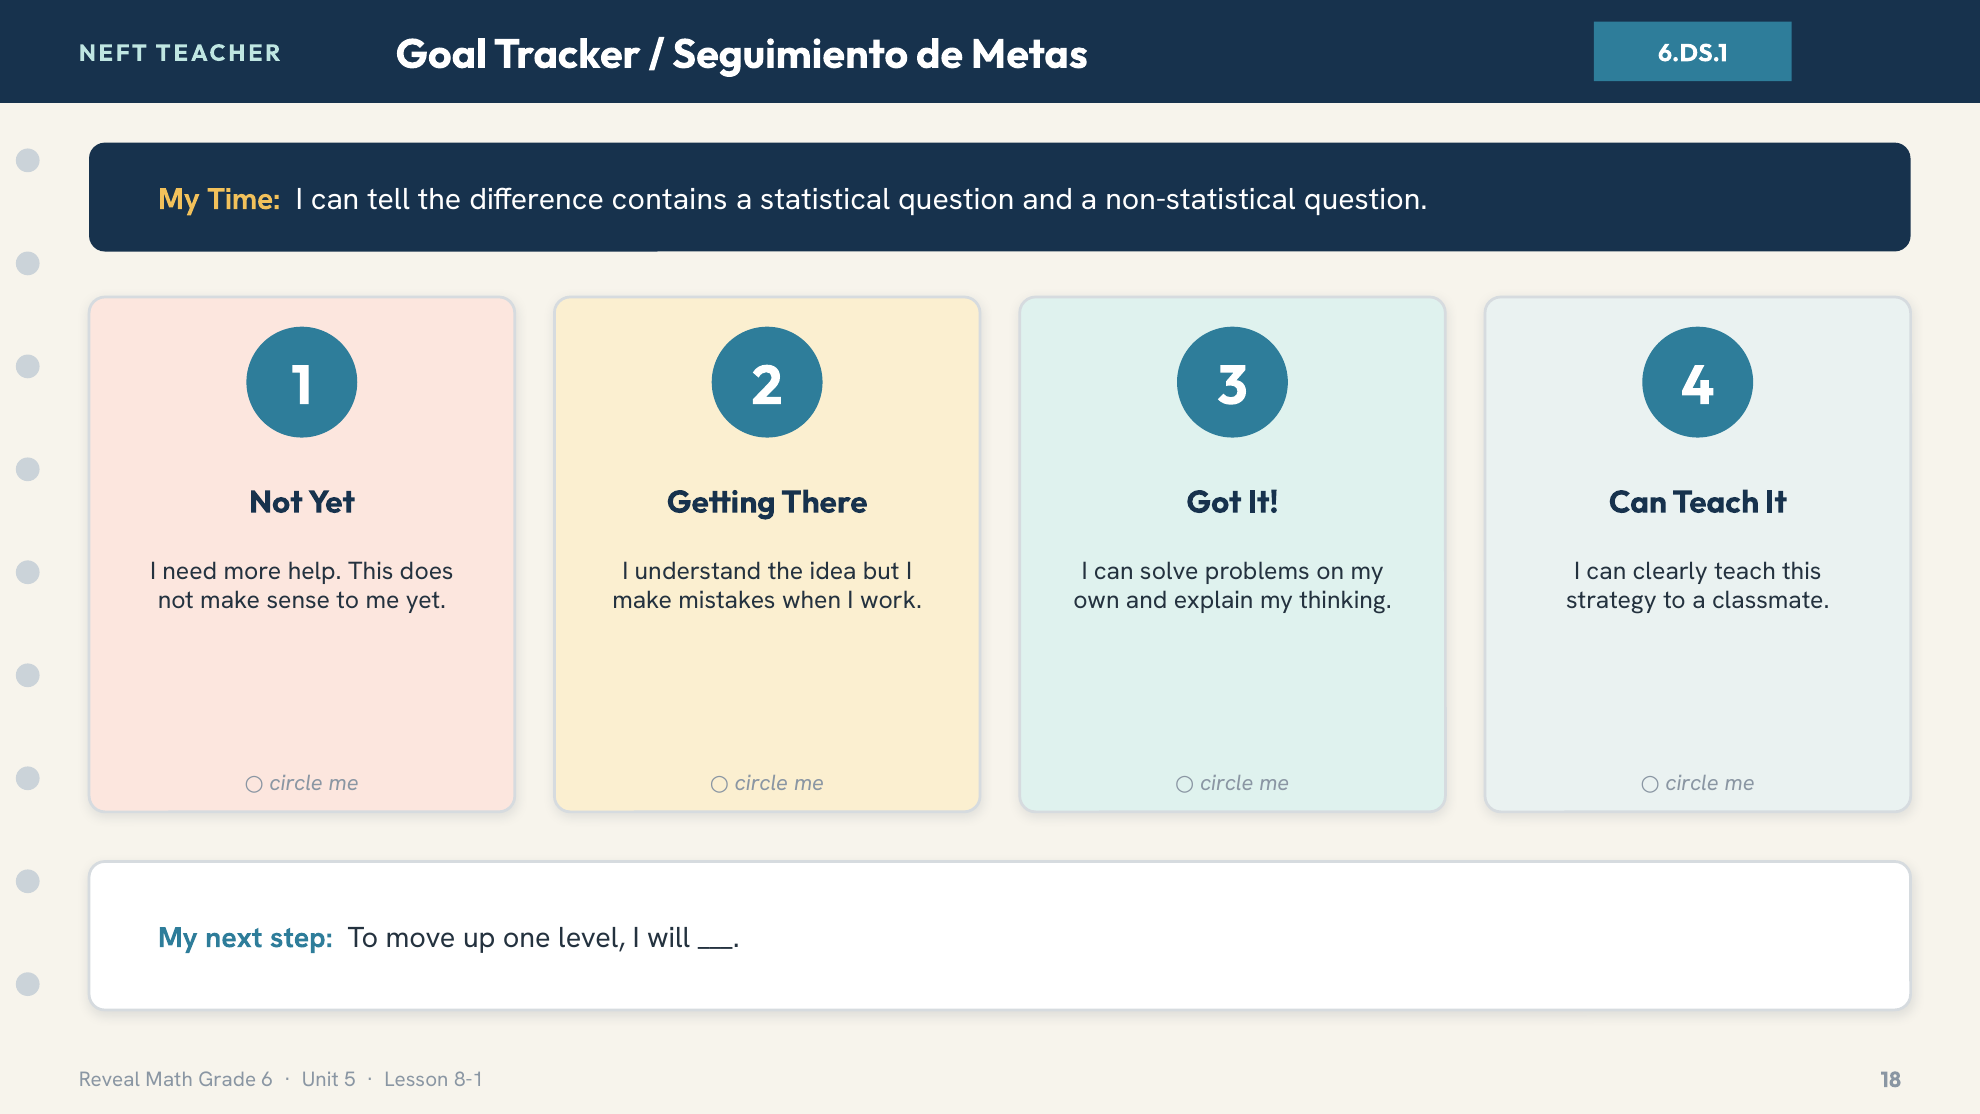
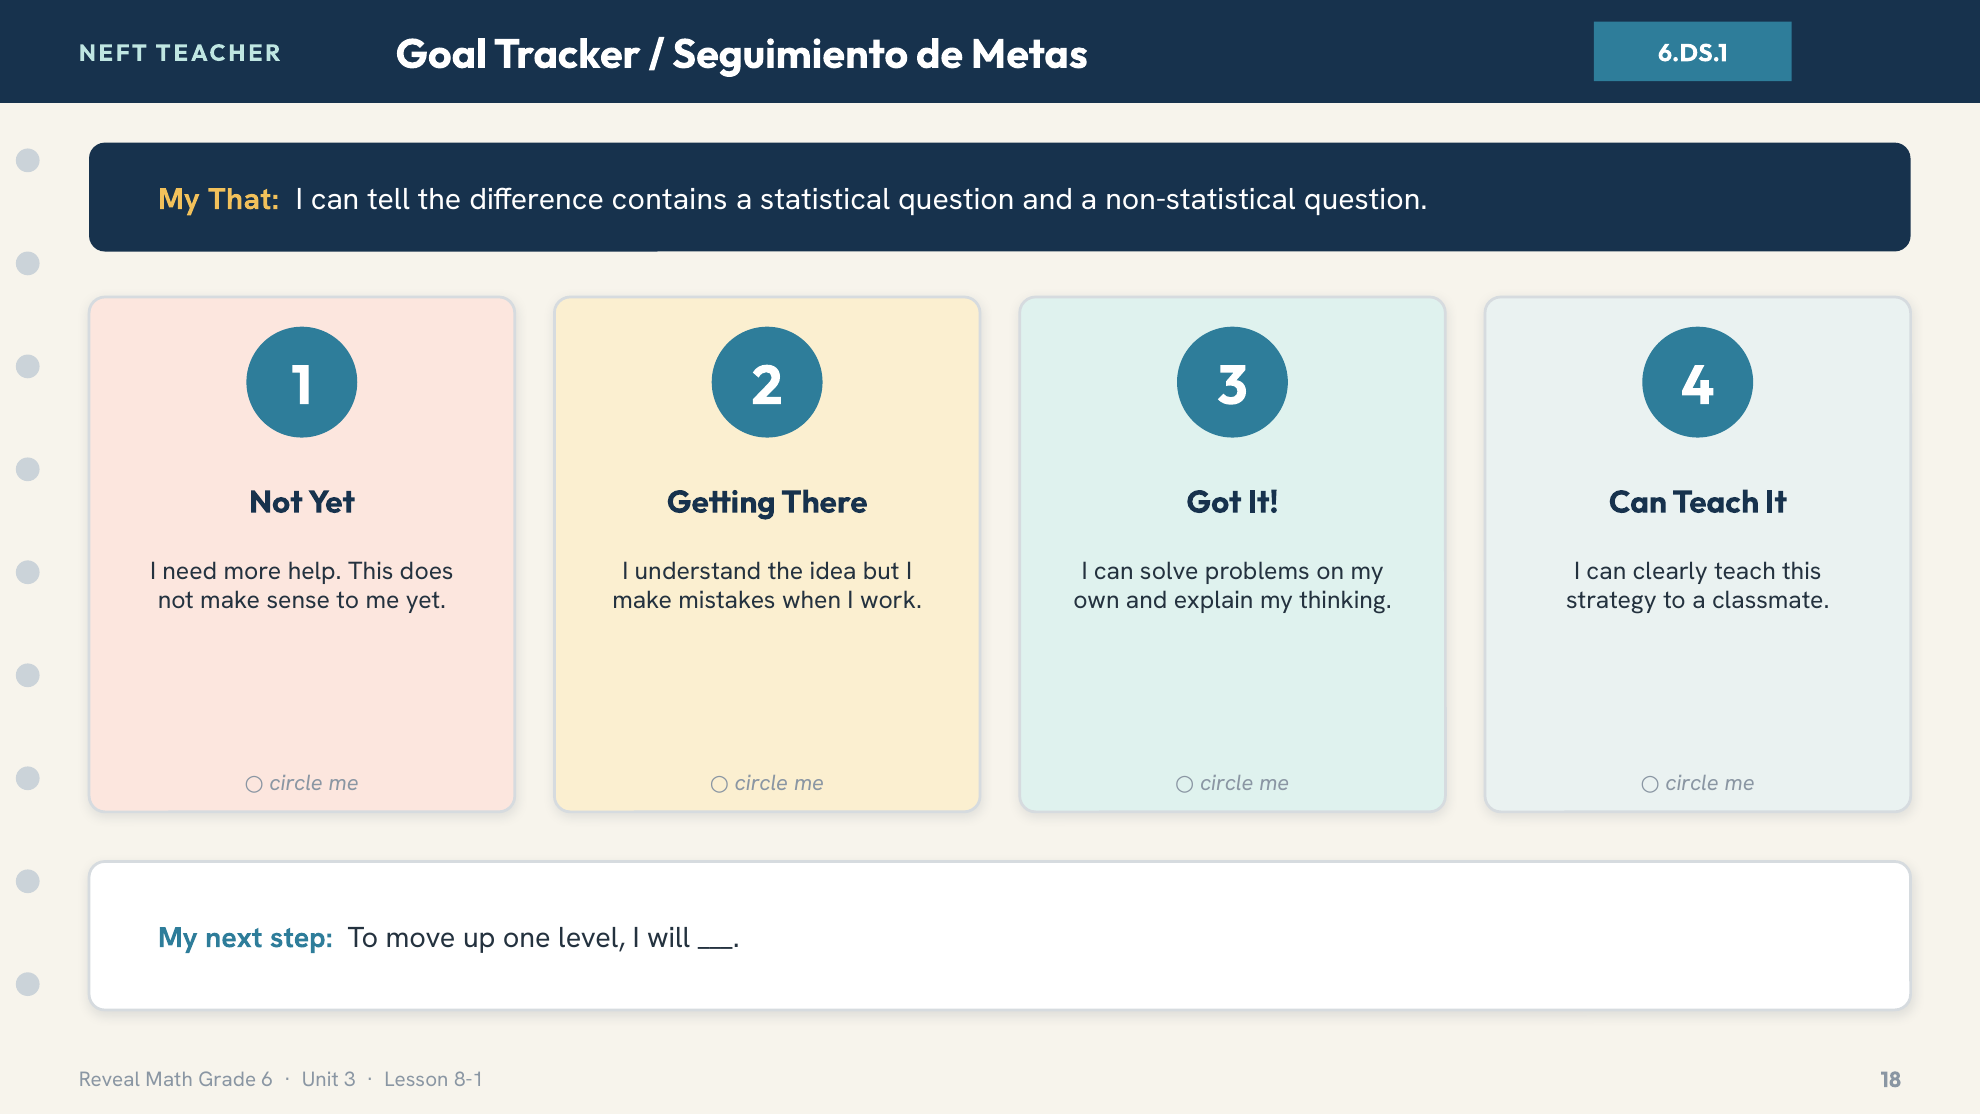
Time: Time -> That (244, 199)
Unit 5: 5 -> 3 (350, 1080)
